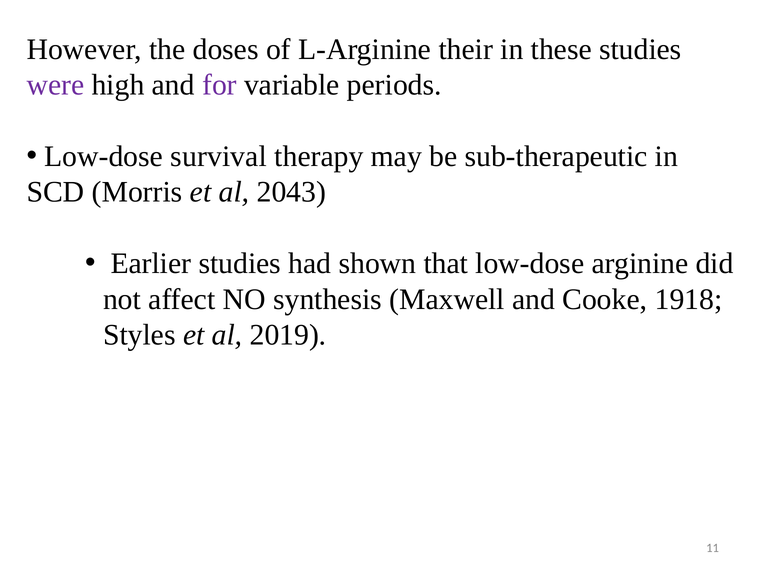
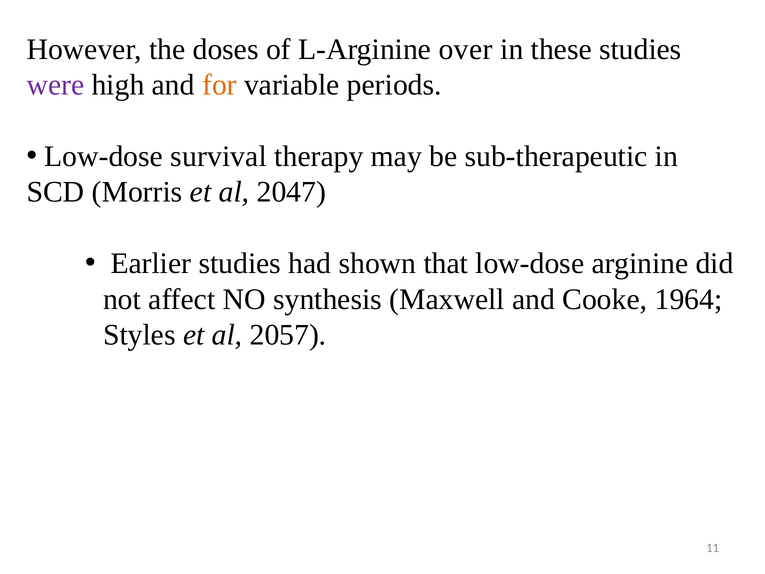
their: their -> over (466, 49)
for colour: purple -> orange (219, 85)
2043: 2043 -> 2047 (291, 192)
1918: 1918 -> 1964 (688, 299)
2019: 2019 -> 2057 (288, 335)
